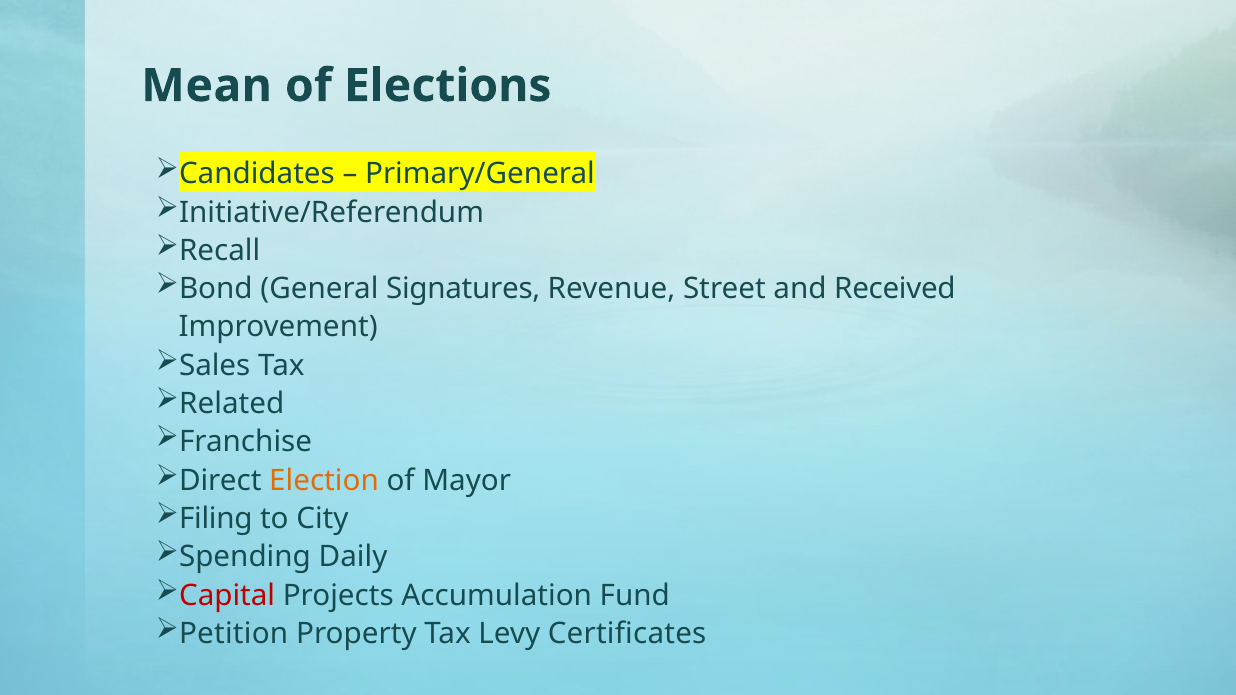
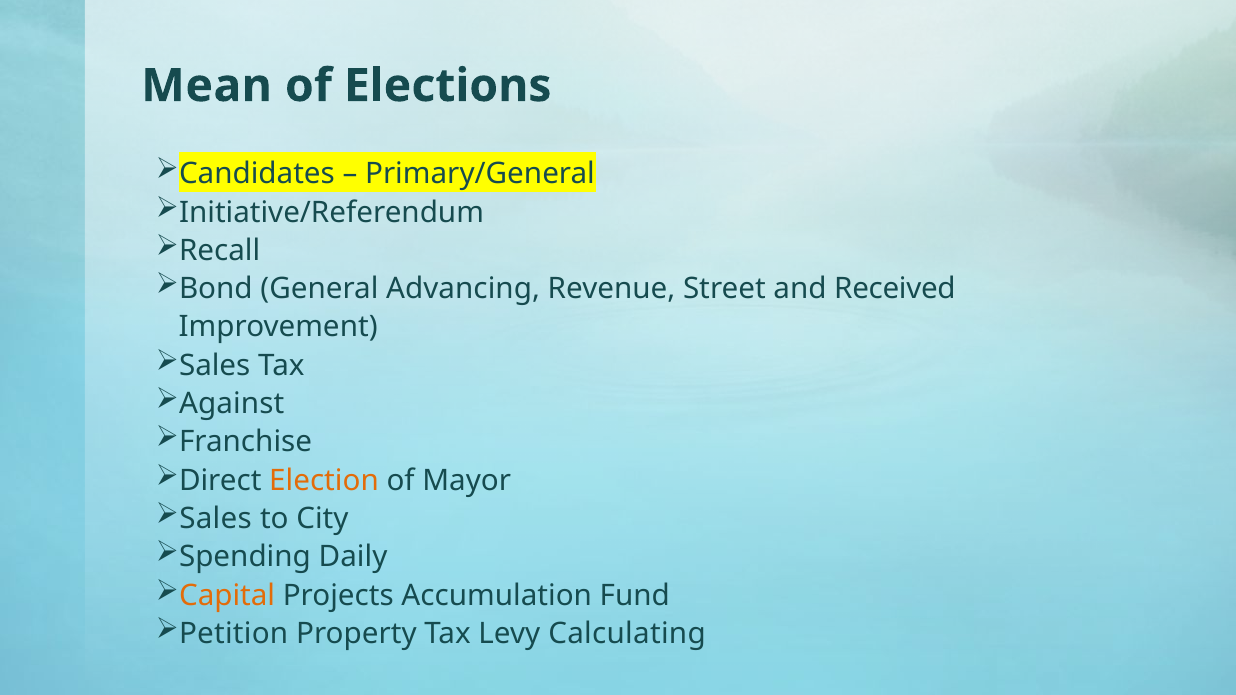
Signatures: Signatures -> Advancing (463, 289)
Related: Related -> Against (232, 404)
Filing: Filing -> Sales (216, 519)
Capital colour: red -> orange (227, 596)
Certificates: Certificates -> Calculating (627, 634)
